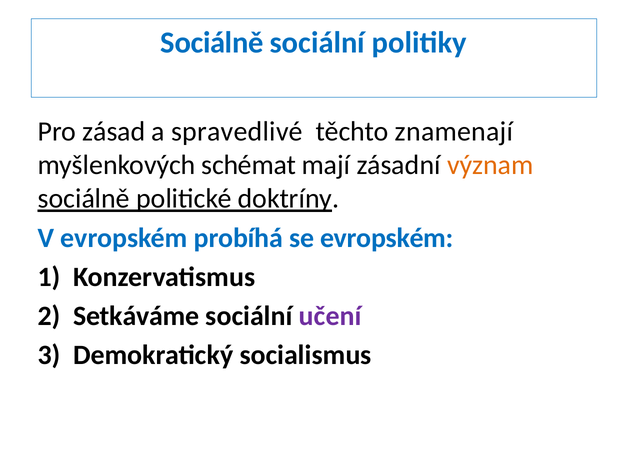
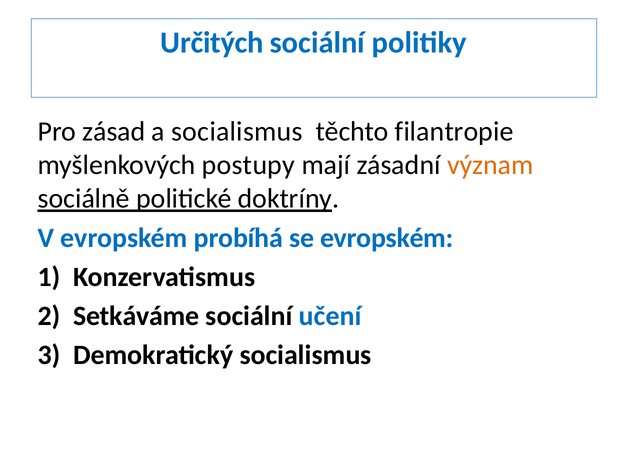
Sociálně: Sociálně -> Určitých (212, 42)
a spravedlivé: spravedlivé -> socialismus (237, 132)
znamenají: znamenají -> filantropie (454, 132)
schémat: schémat -> postupy (248, 165)
učení colour: purple -> blue (330, 316)
